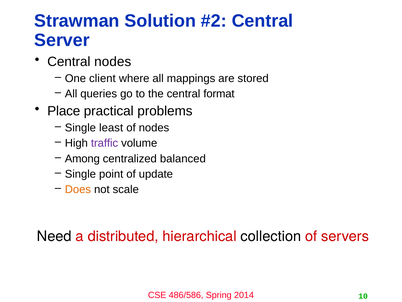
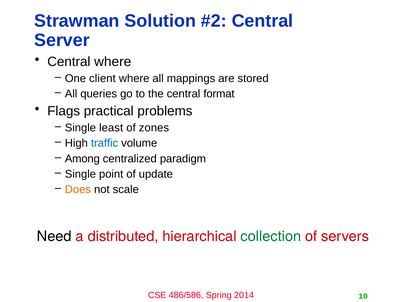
Central nodes: nodes -> where (113, 62)
Place: Place -> Flags (64, 111)
of nodes: nodes -> zones (154, 128)
traffic colour: purple -> blue (105, 143)
balanced: balanced -> paradigm (183, 158)
collection colour: black -> green (271, 236)
